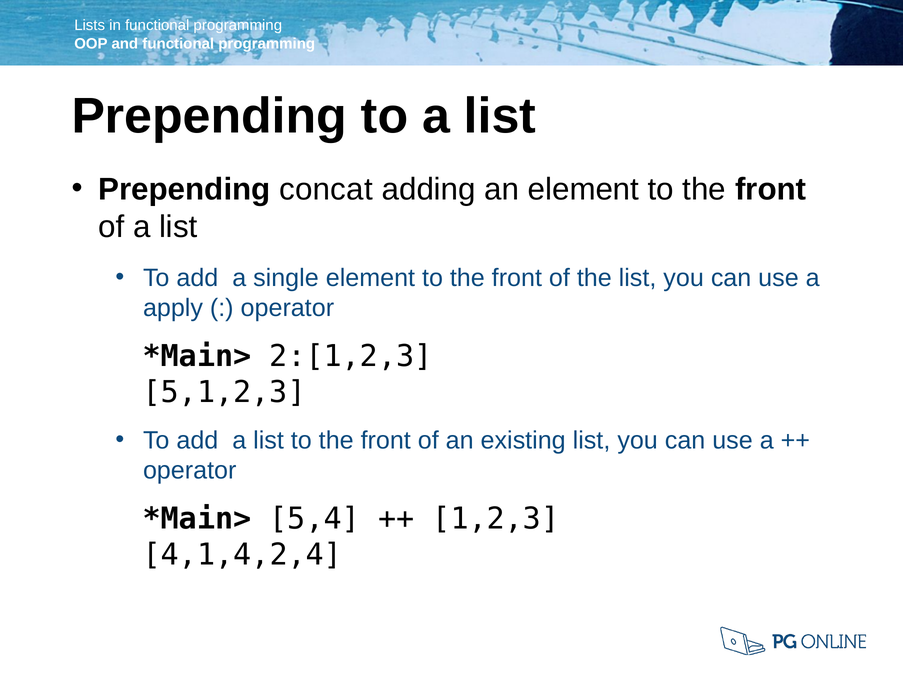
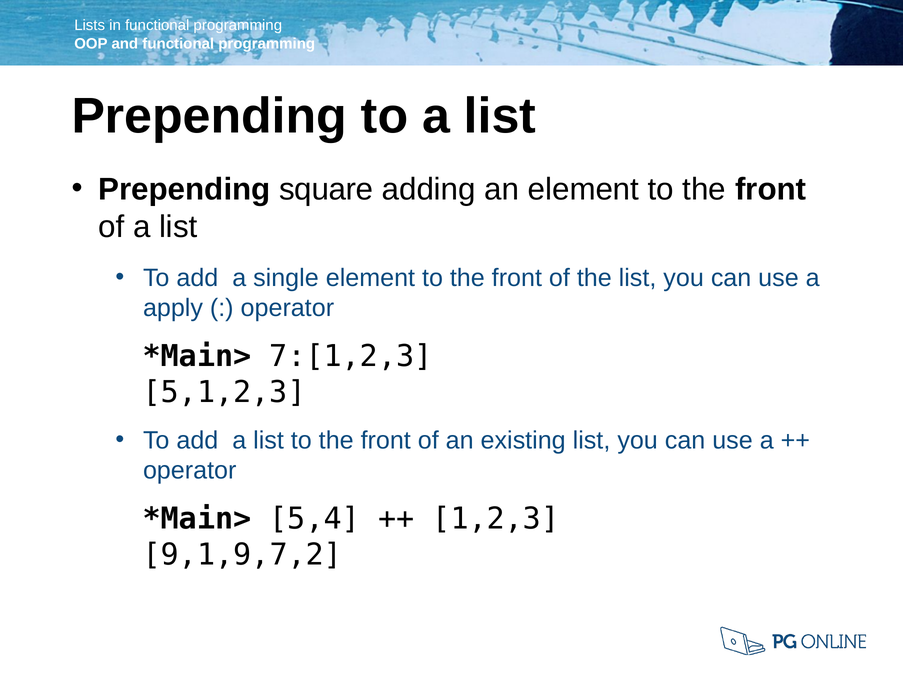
concat: concat -> square (326, 189)
2:[1,2,3: 2:[1,2,3 -> 7:[1,2,3 (351, 357)
4,1,4,2,4: 4,1,4,2,4 -> 9,1,9,7,2 (242, 555)
